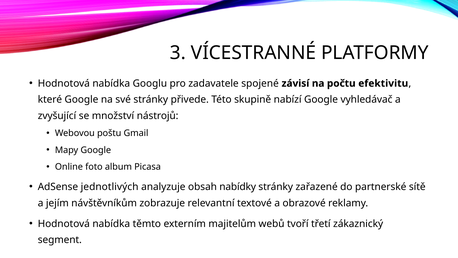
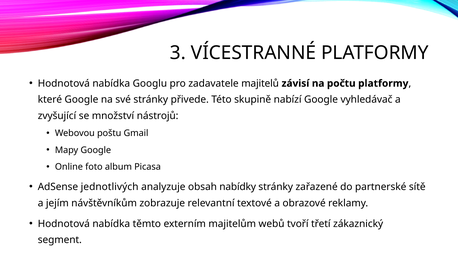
spojené: spojené -> majitelů (260, 83)
počtu efektivitu: efektivitu -> platformy (383, 83)
